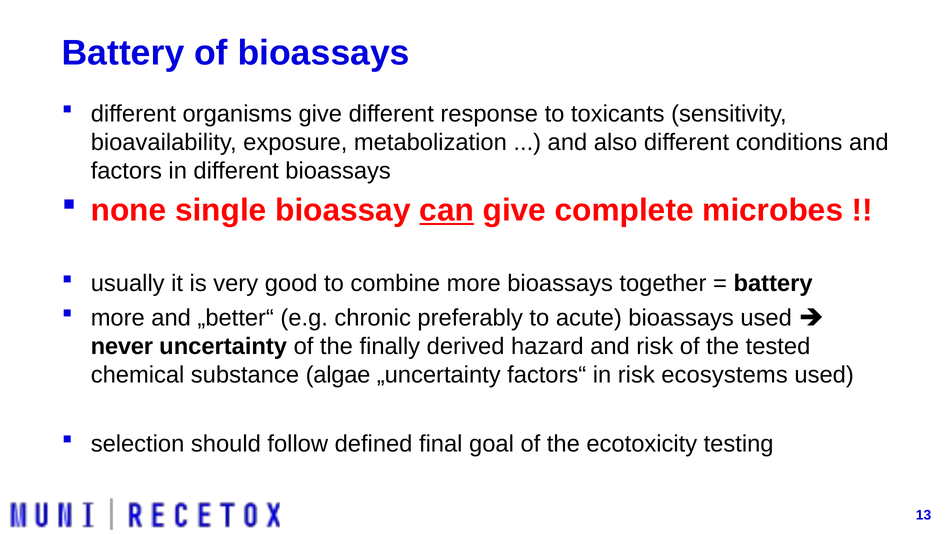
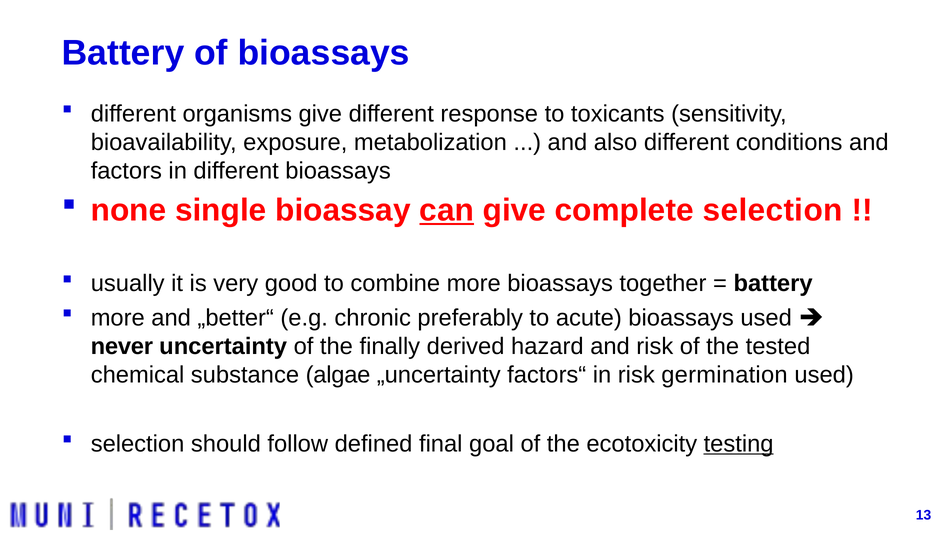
complete microbes: microbes -> selection (773, 210)
ecosystems: ecosystems -> germination (724, 375)
testing underline: none -> present (739, 444)
